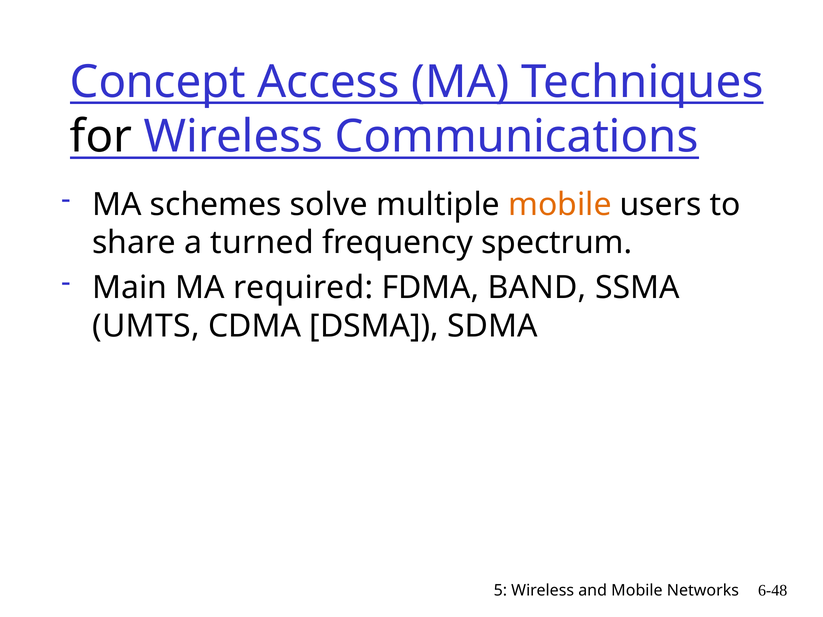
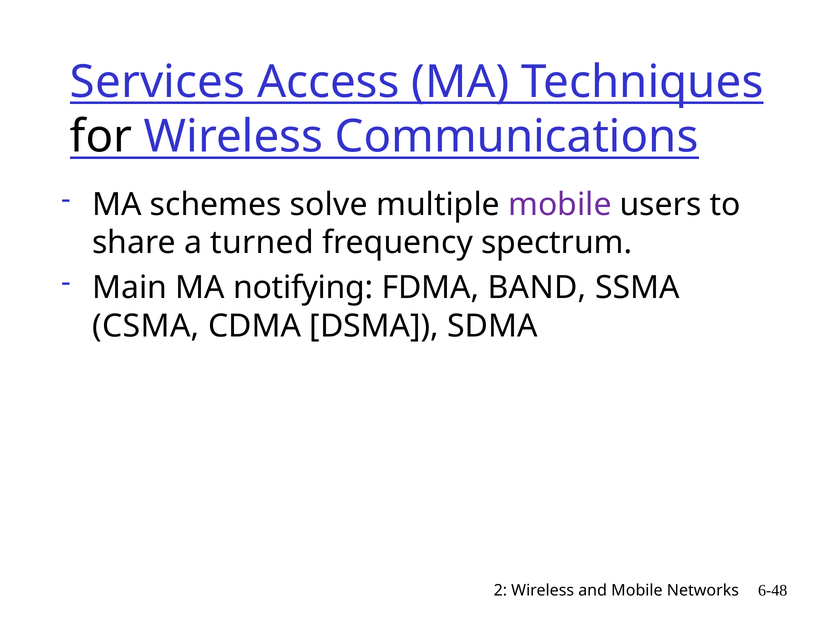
Concept: Concept -> Services (158, 82)
mobile colour: orange -> purple (560, 205)
required: required -> notifying (303, 288)
UMTS: UMTS -> CSMA (146, 326)
5: 5 -> 2 (500, 591)
